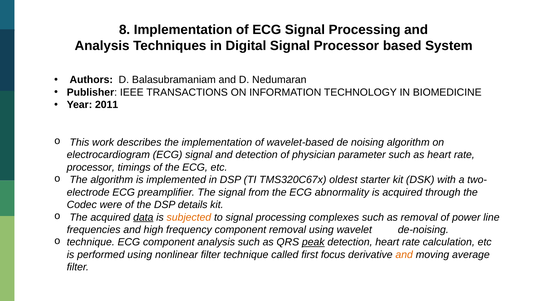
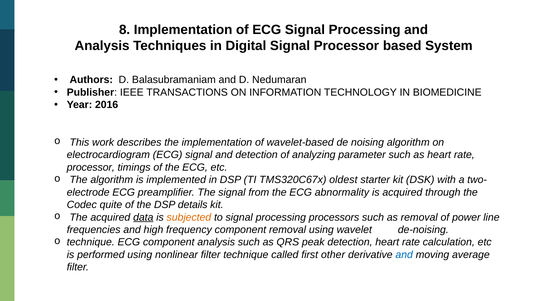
2011: 2011 -> 2016 (107, 105)
physician: physician -> analyzing (314, 154)
were: were -> quite (111, 204)
complexes: complexes -> processors (334, 217)
peak underline: present -> none (313, 242)
focus: focus -> other (333, 254)
and colour: orange -> blue (404, 254)
